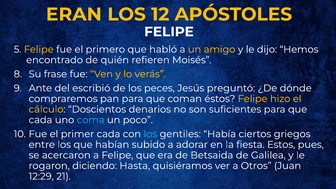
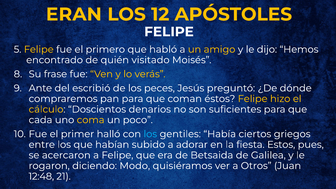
refieren: refieren -> visitado (151, 60)
coma colour: light blue -> yellow (91, 120)
primer cada: cada -> halló (108, 134)
Hasta: Hasta -> Modo (135, 166)
12:29: 12:29 -> 12:48 (41, 176)
